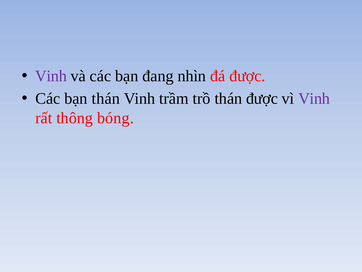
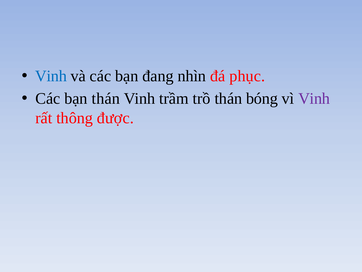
Vinh colour: purple -> blue (51, 76)
đá được: được -> phục (247, 76)
thán được: được -> bóng (262, 98)
bóng: bóng -> được (115, 118)
